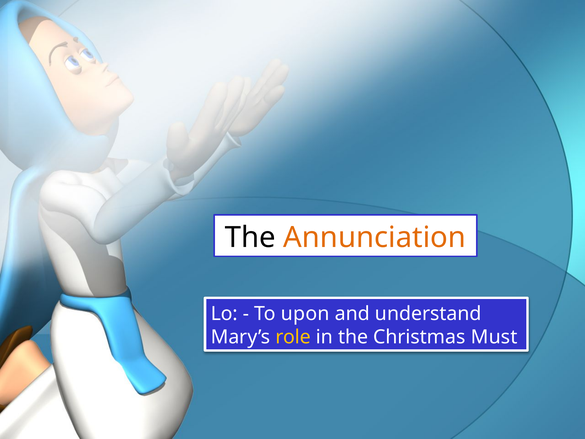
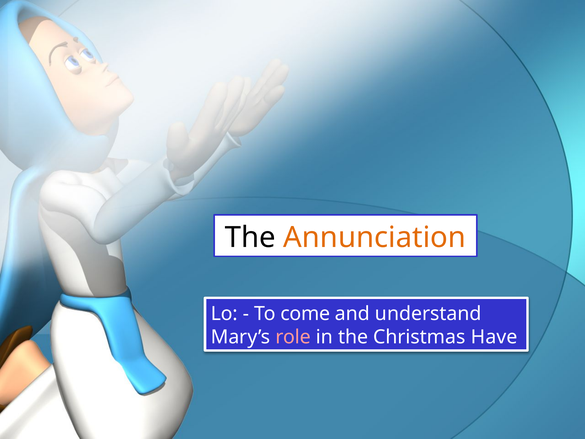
upon: upon -> come (305, 314)
role colour: yellow -> pink (293, 337)
Must: Must -> Have (494, 337)
